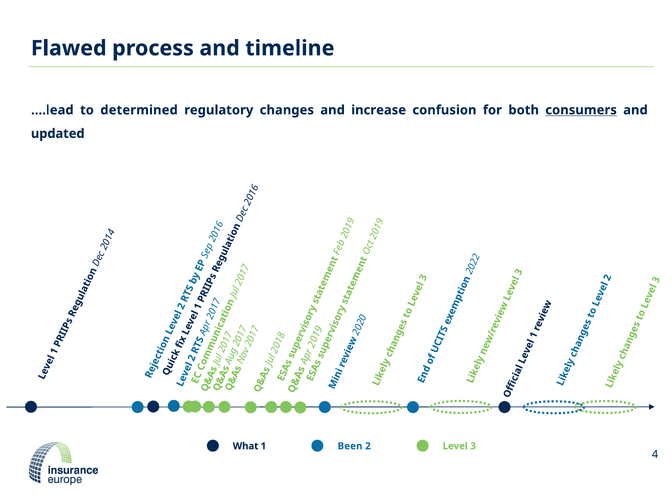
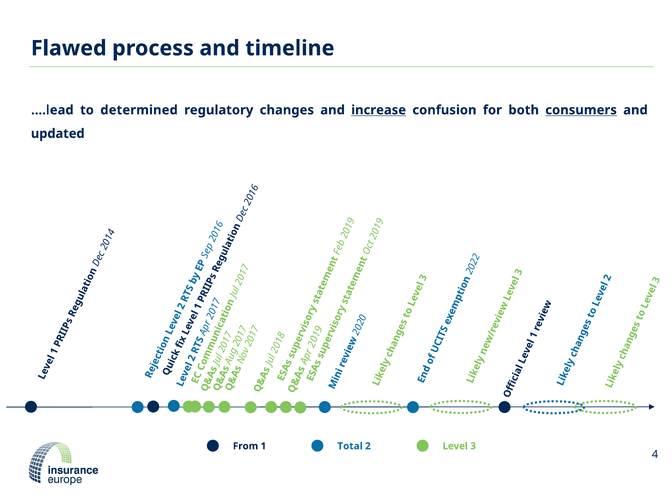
increase underline: none -> present (379, 110)
What: What -> From (246, 446)
Been: Been -> Total (350, 446)
